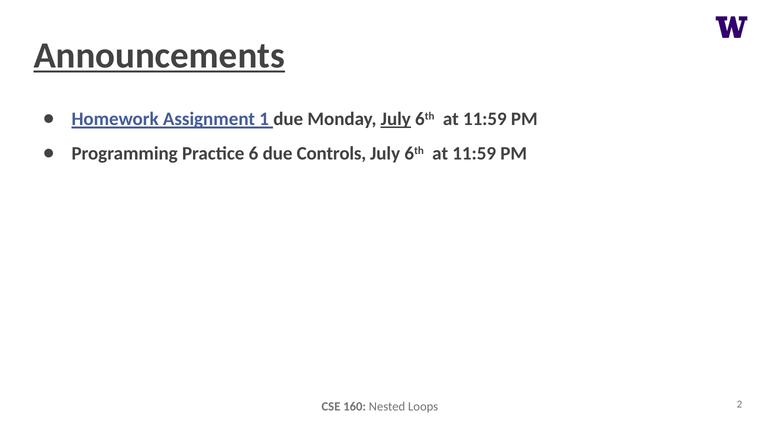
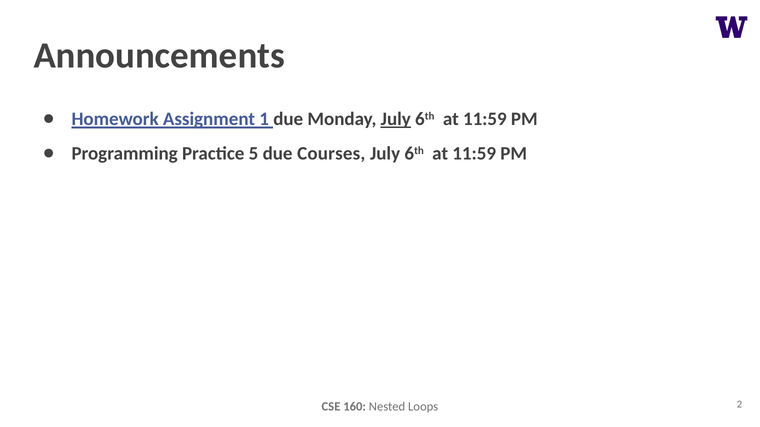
Announcements underline: present -> none (159, 56)
6: 6 -> 5 (253, 154)
Controls: Controls -> Courses (331, 154)
